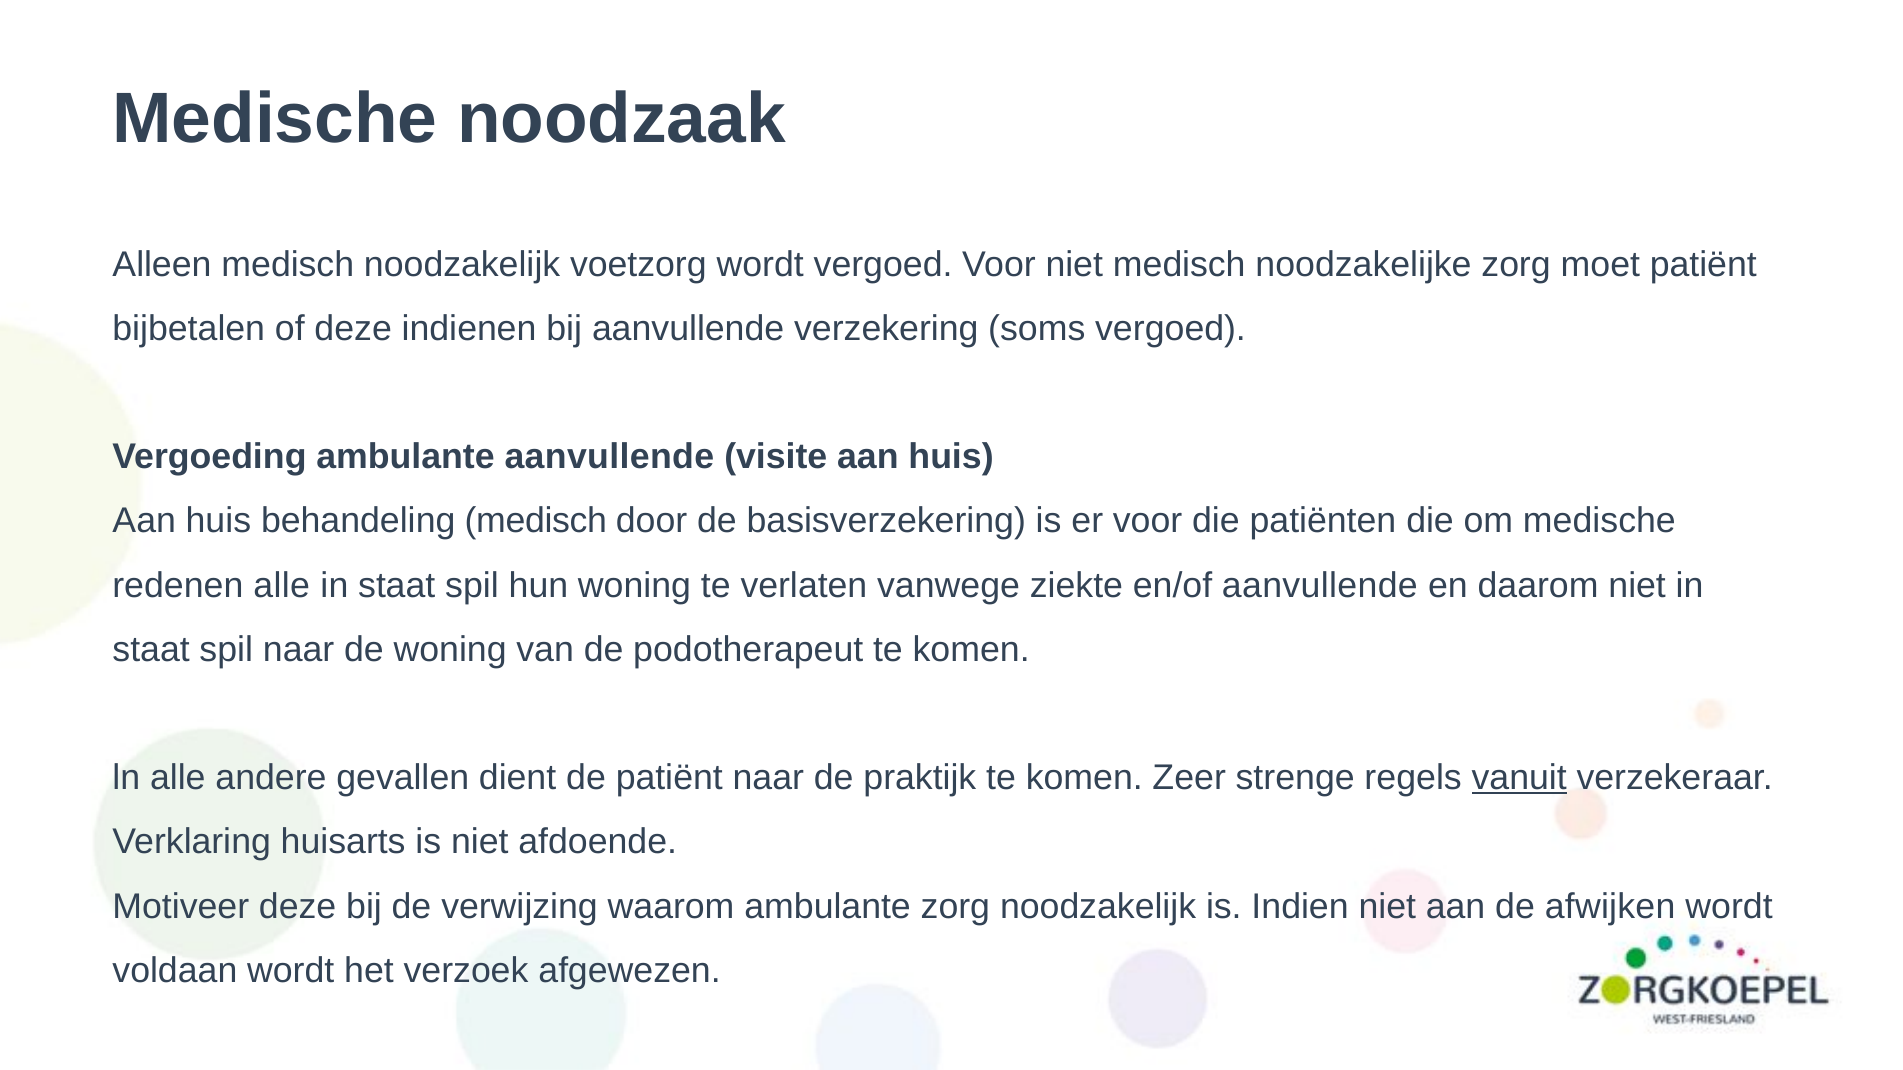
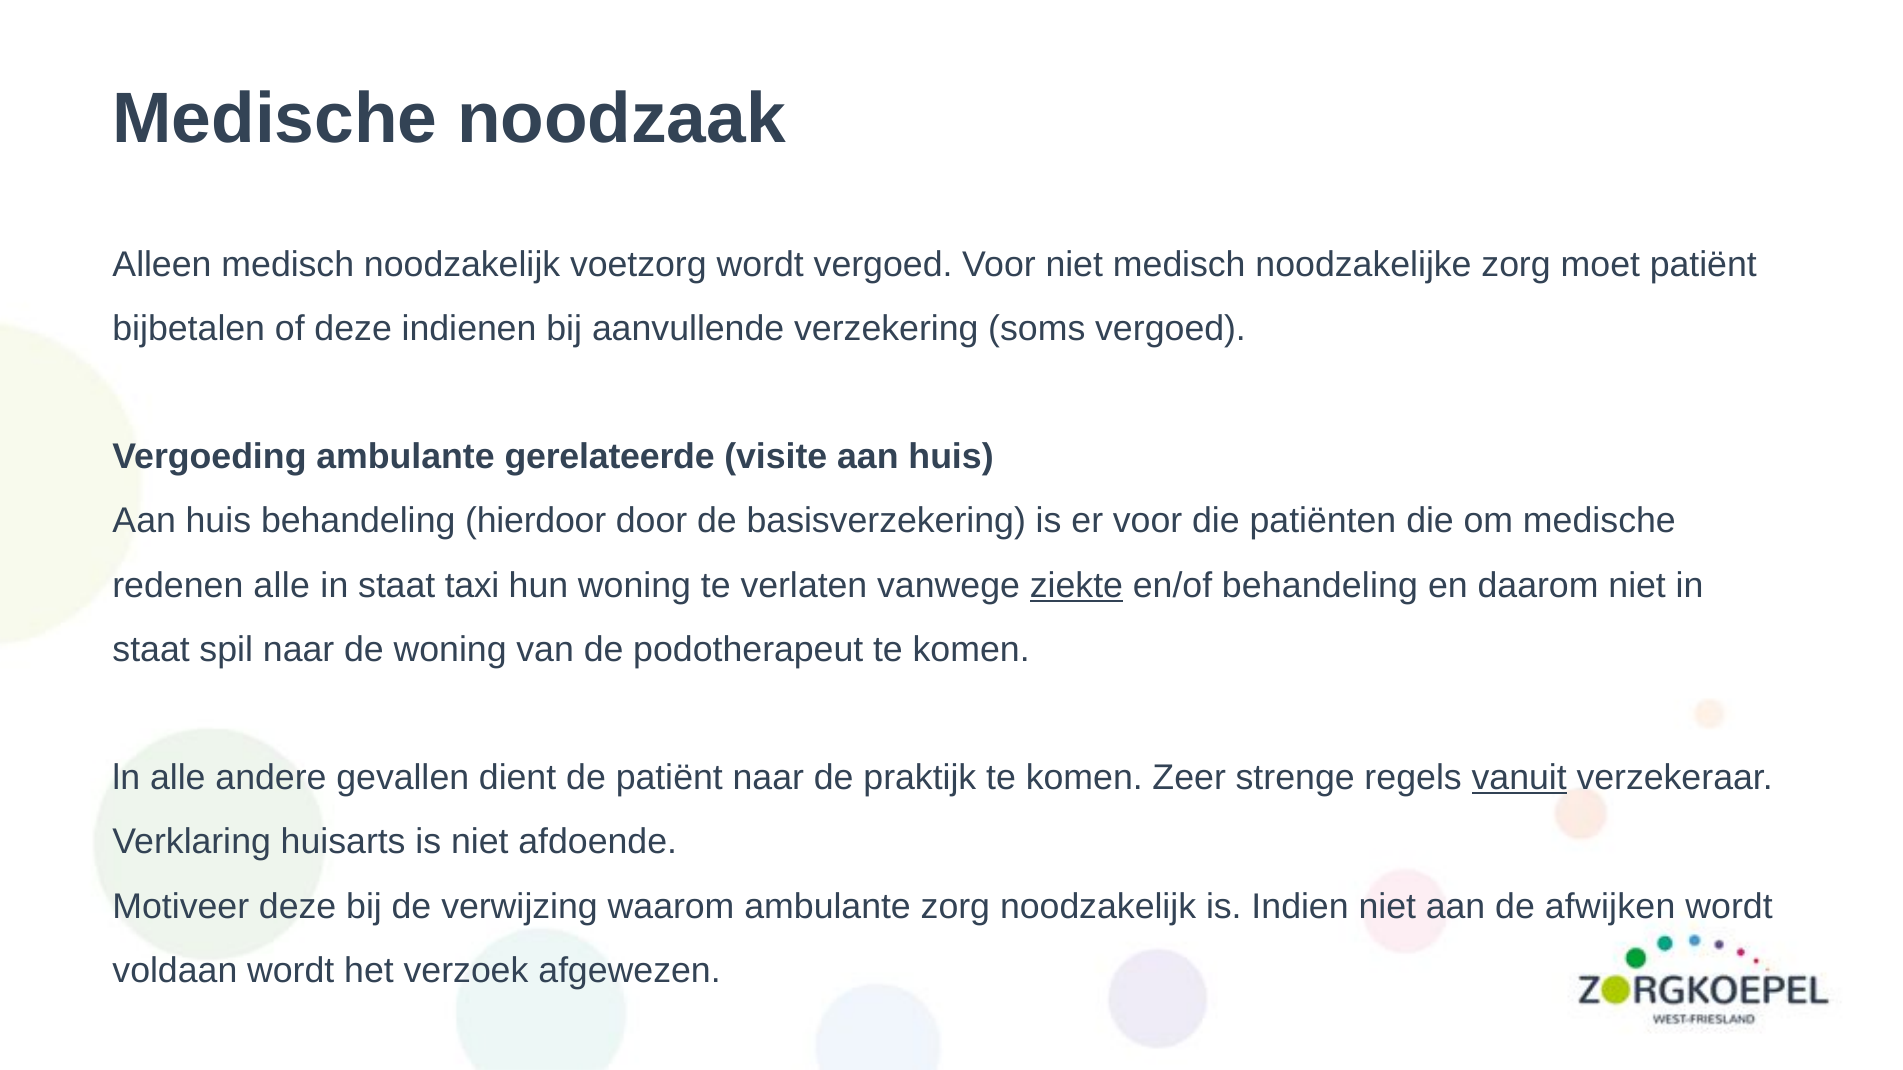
ambulante aanvullende: aanvullende -> gerelateerde (610, 457)
behandeling medisch: medisch -> hierdoor (536, 521)
spil: spil -> taxi (472, 586)
ziekte underline: none -> present (1076, 586)
en/of aanvullende: aanvullende -> behandeling (1320, 586)
